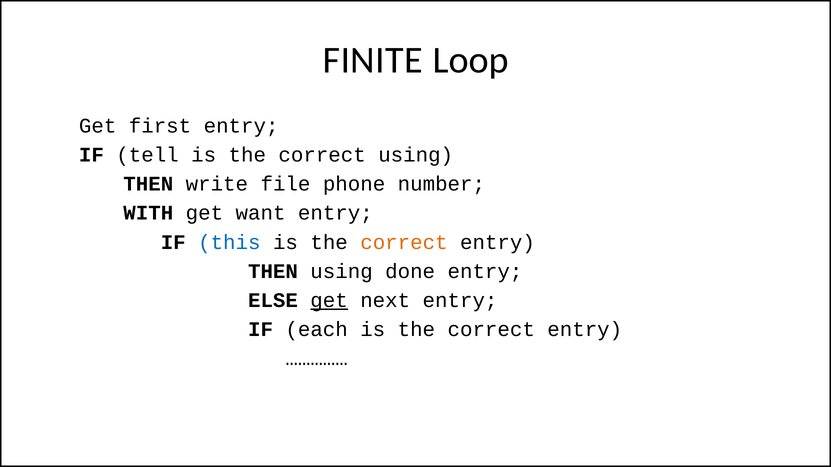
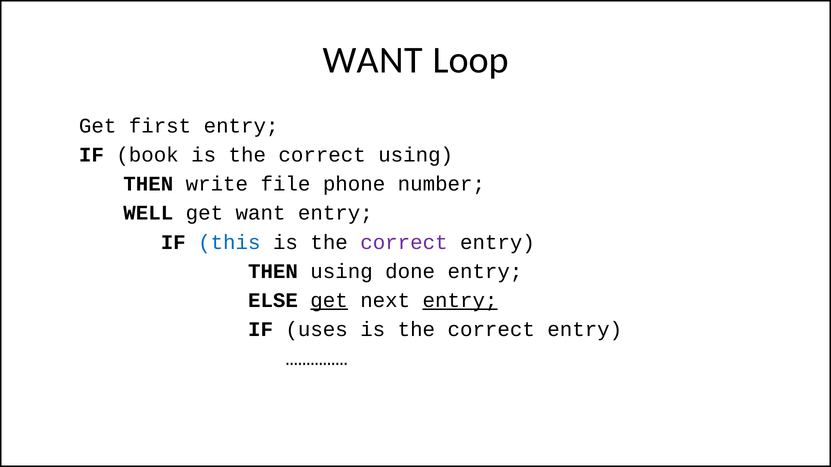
FINITE: FINITE -> WANT (373, 60)
tell: tell -> book (148, 155)
WITH: WITH -> WELL (148, 213)
correct colour: orange -> purple (404, 242)
entry underline: none -> present (460, 301)
each: each -> uses (317, 330)
